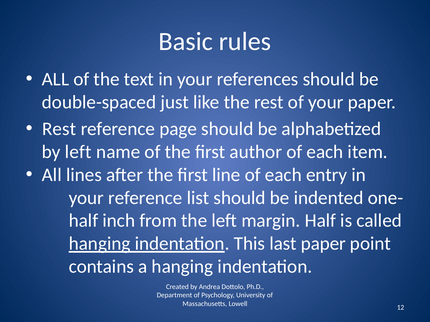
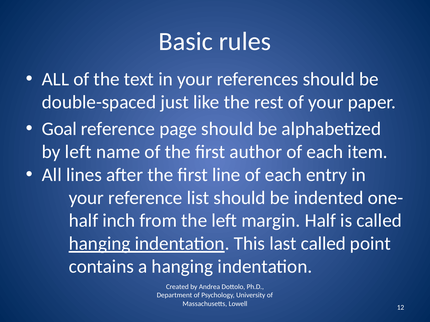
Rest: Rest -> Goal (59, 129)
last paper: paper -> called (323, 244)
